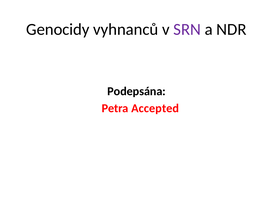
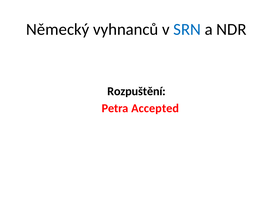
Genocidy: Genocidy -> Německý (58, 29)
SRN colour: purple -> blue (187, 29)
Podepsána: Podepsána -> Rozpuštění (137, 91)
